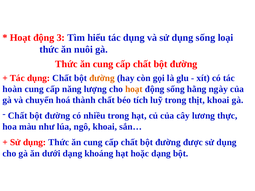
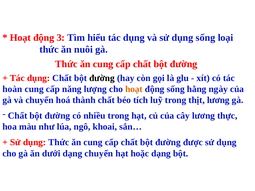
đường colour: orange -> black (102, 78)
thịt khoai: khoai -> lương (218, 100)
dạng khoáng: khoáng -> chuyển (99, 154)
